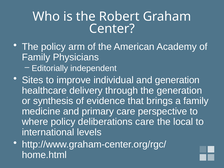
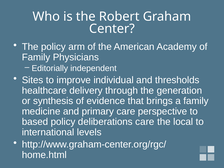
and generation: generation -> thresholds (177, 80)
where: where -> based (35, 122)
